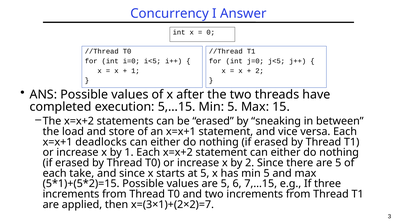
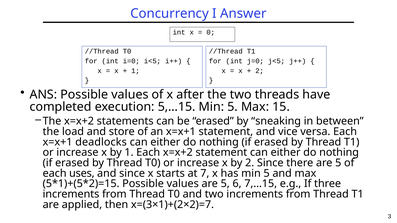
take: take -> uses (82, 174)
at 5: 5 -> 7 (205, 174)
